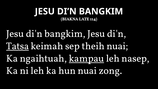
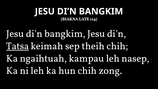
theih nuai: nuai -> chih (117, 46)
kampau underline: present -> none (86, 58)
hun nuai: nuai -> chih (87, 71)
